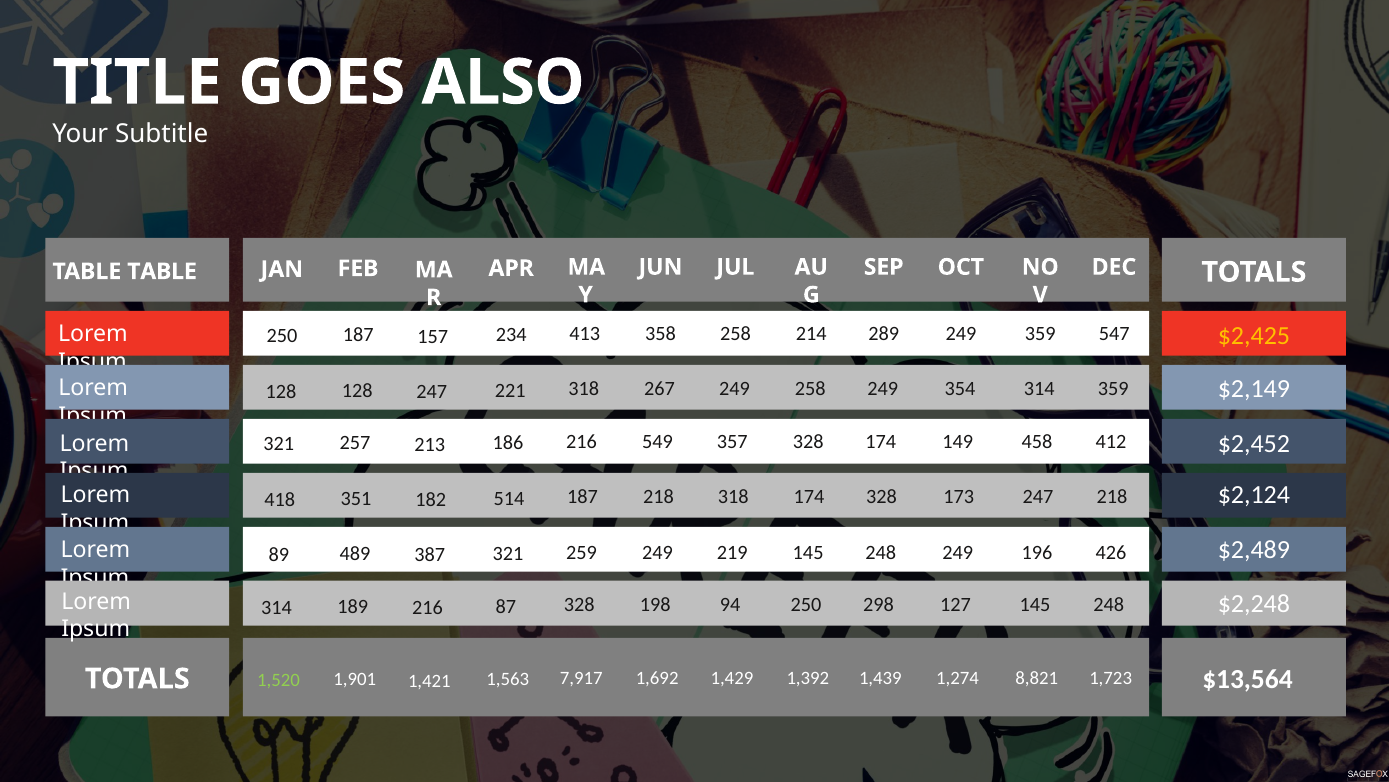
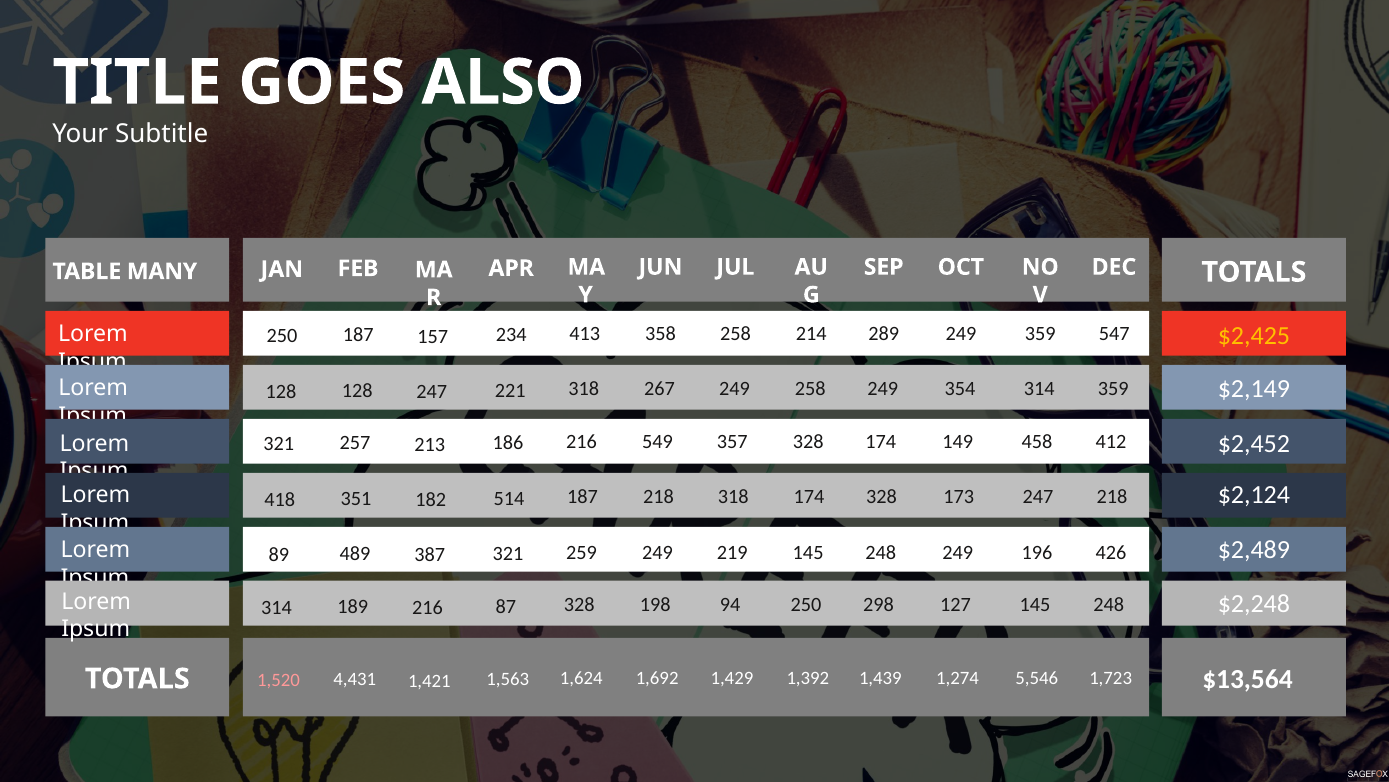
TABLE TABLE: TABLE -> MANY (162, 271)
7,917: 7,917 -> 1,624 (581, 678)
8,821: 8,821 -> 5,546 (1037, 678)
1,901: 1,901 -> 4,431 (355, 679)
1,520 colour: light green -> pink (279, 680)
